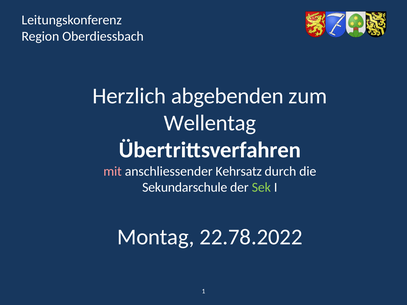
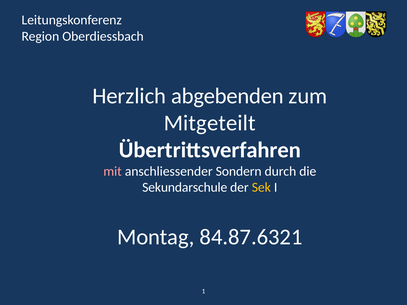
Wellentag: Wellentag -> Mitgeteilt (210, 123)
Kehrsatz: Kehrsatz -> Sondern (239, 171)
Sek colour: light green -> yellow (261, 188)
22.78.2022: 22.78.2022 -> 84.87.6321 (251, 237)
